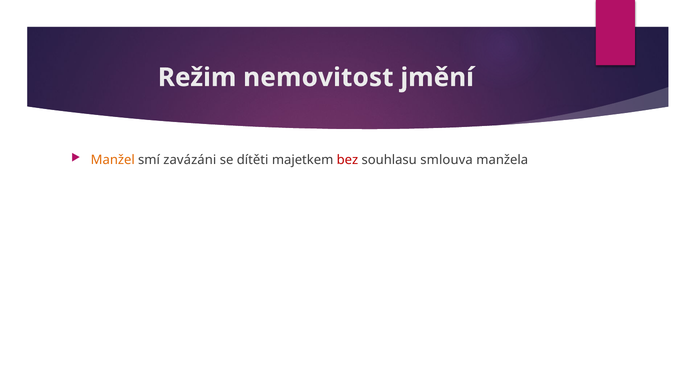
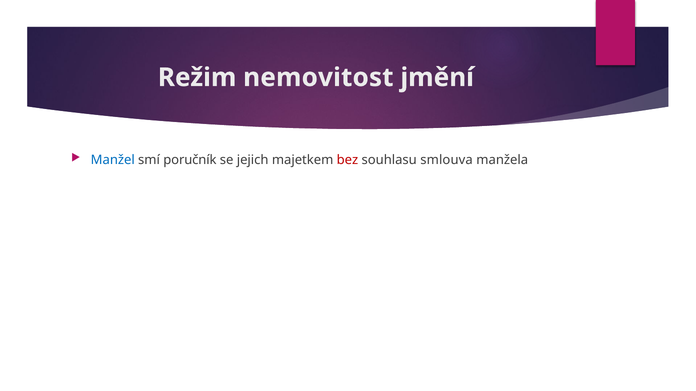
Manžel colour: orange -> blue (113, 160)
zavázáni: zavázáni -> poručník (190, 160)
dítěti: dítěti -> jejich (253, 160)
